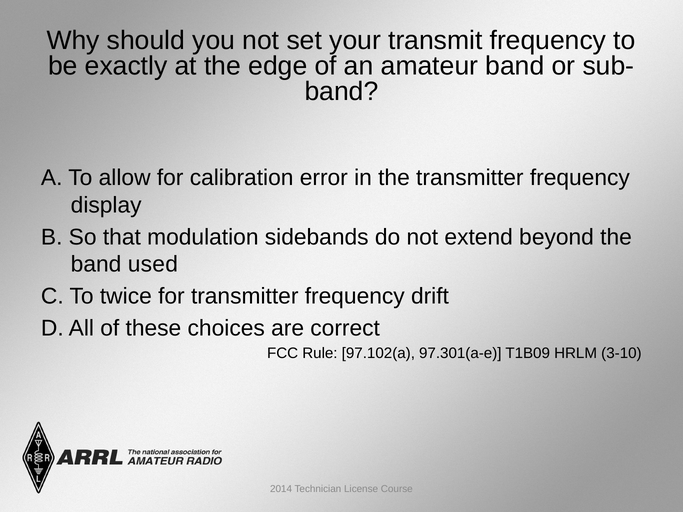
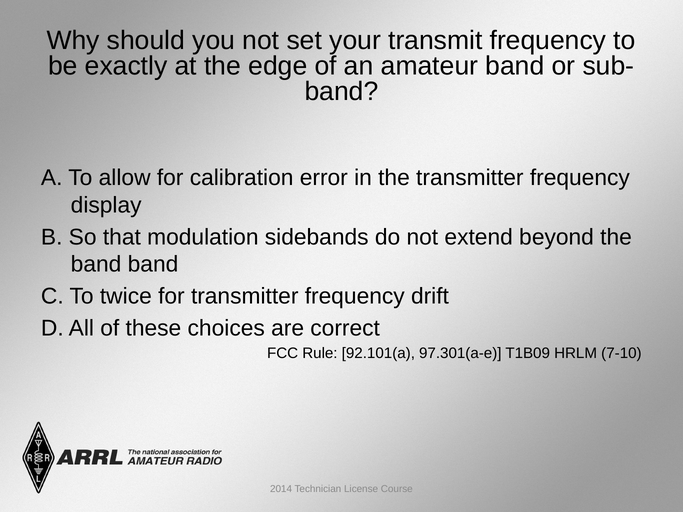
band used: used -> band (153, 265)
97.102(a: 97.102(a -> 92.101(a (378, 354)
3-10: 3-10 -> 7-10 (621, 354)
